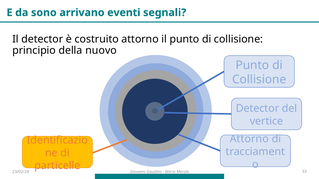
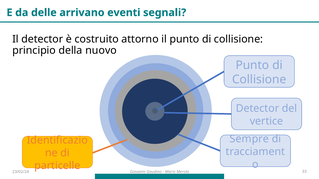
sono: sono -> delle (44, 13)
Attorno: Attorno -> Sempre (249, 139)
